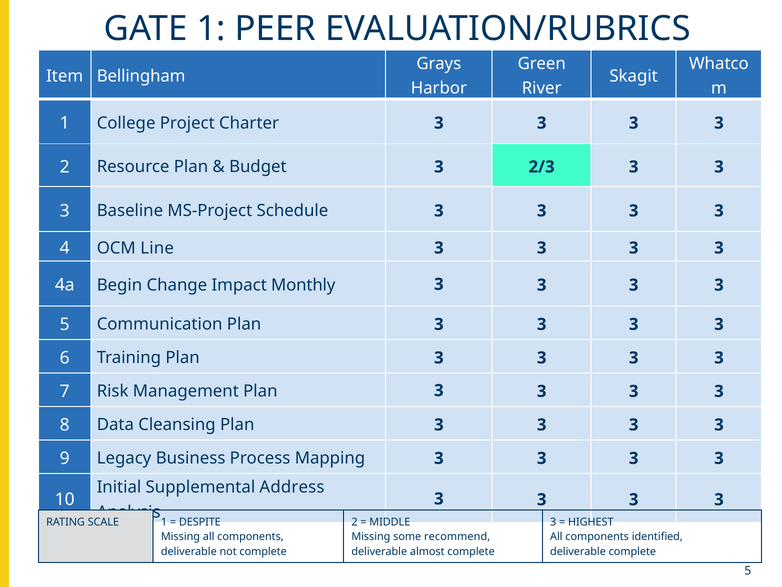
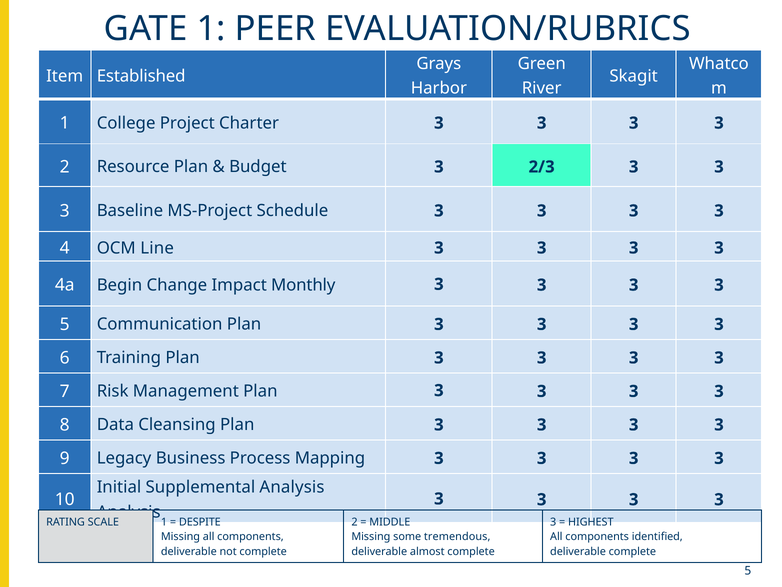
Bellingham: Bellingham -> Established (141, 76)
Supplemental Address: Address -> Analysis (292, 487)
recommend: recommend -> tremendous (457, 536)
